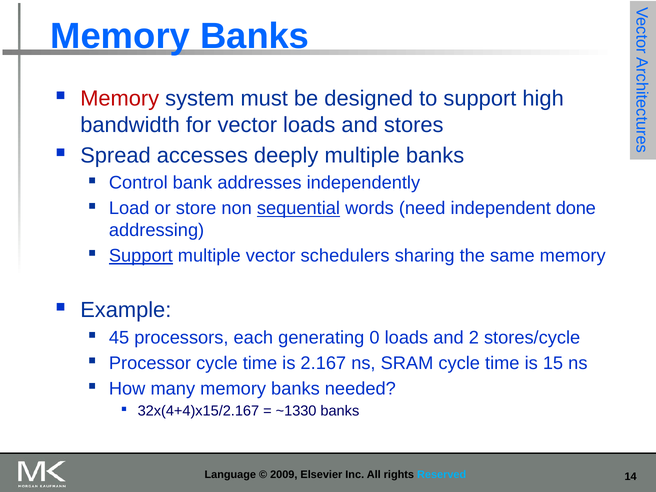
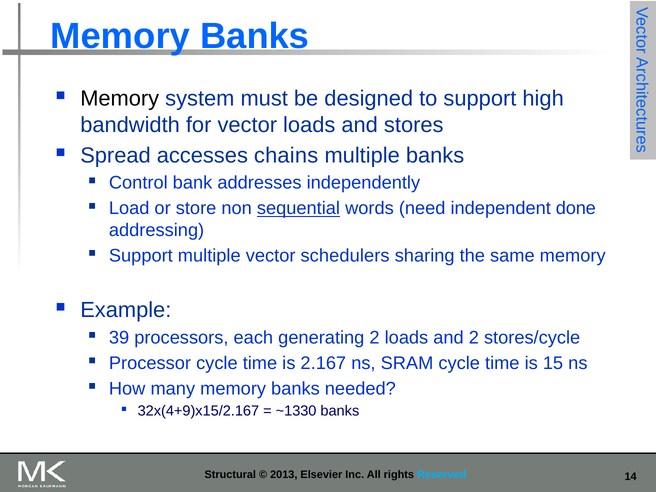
Memory colour: red -> black (120, 99)
deeply: deeply -> chains (286, 156)
Support underline: present -> none (141, 256)
45: 45 -> 39 (119, 338)
generating 0: 0 -> 2 (375, 338)
32x(4+4)x15/2.167: 32x(4+4)x15/2.167 -> 32x(4+9)x15/2.167 (198, 411)
Language: Language -> Structural (230, 474)
2009: 2009 -> 2013 (284, 474)
